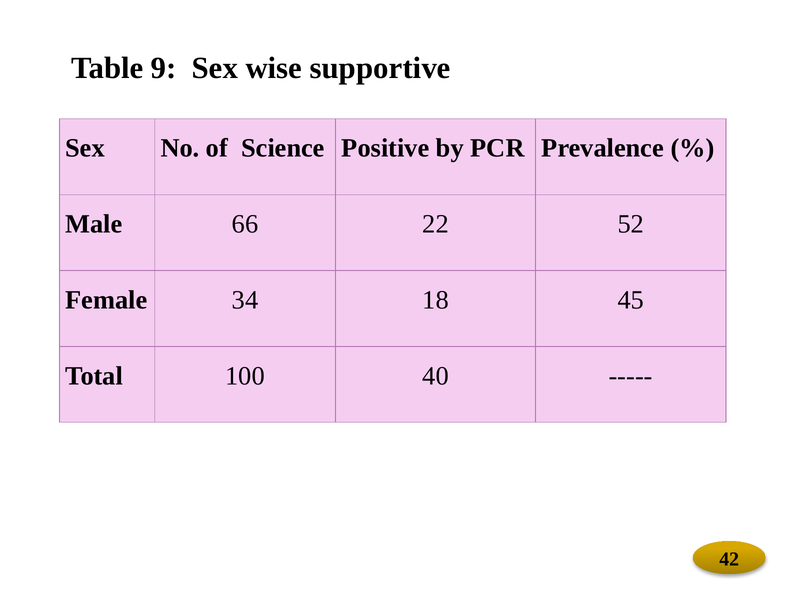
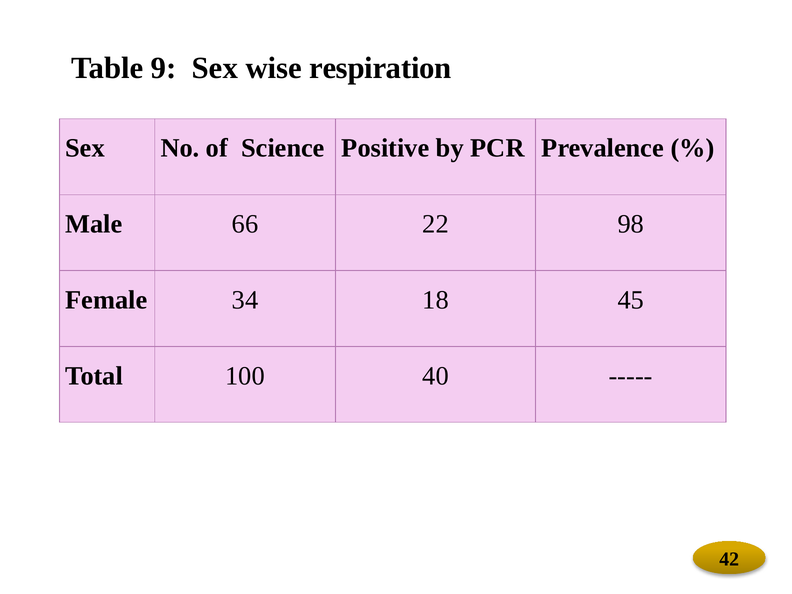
supportive: supportive -> respiration (380, 68)
52: 52 -> 98 (631, 224)
